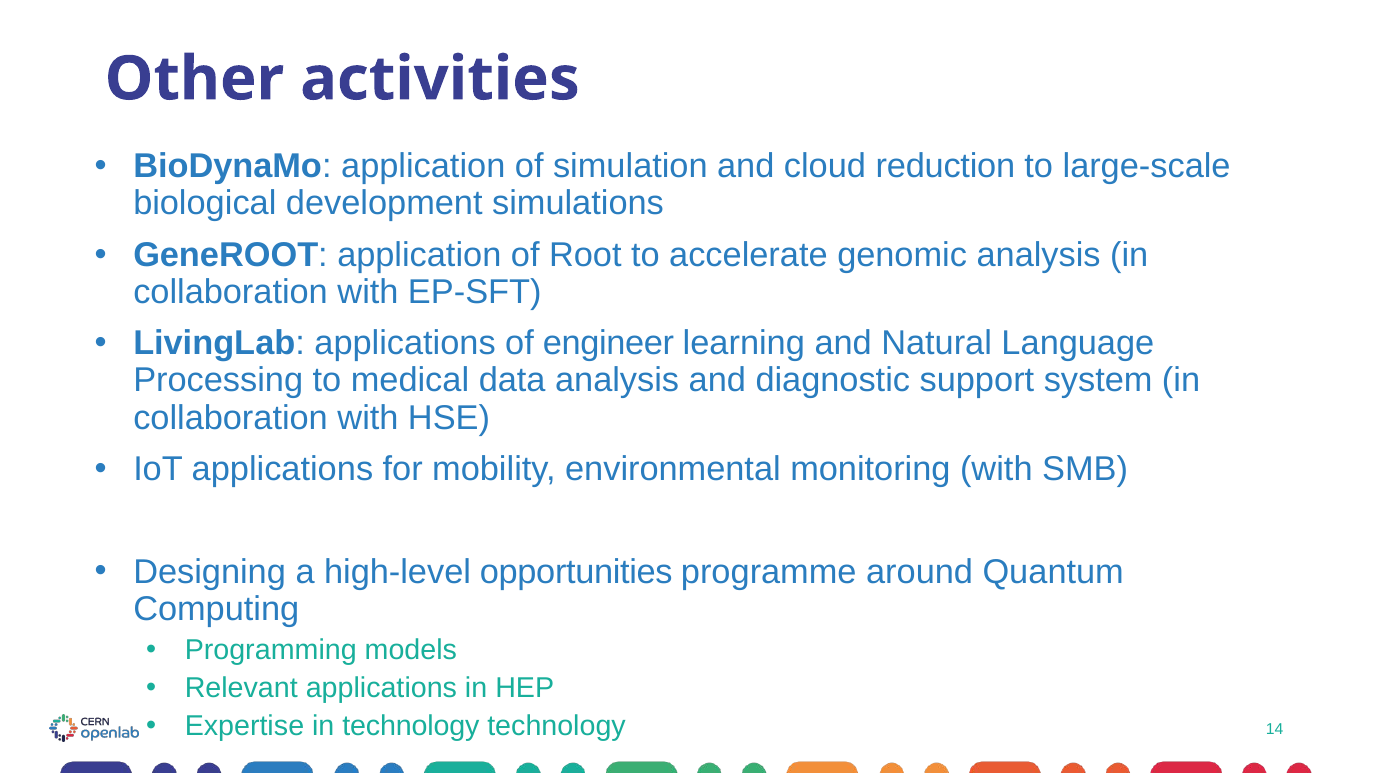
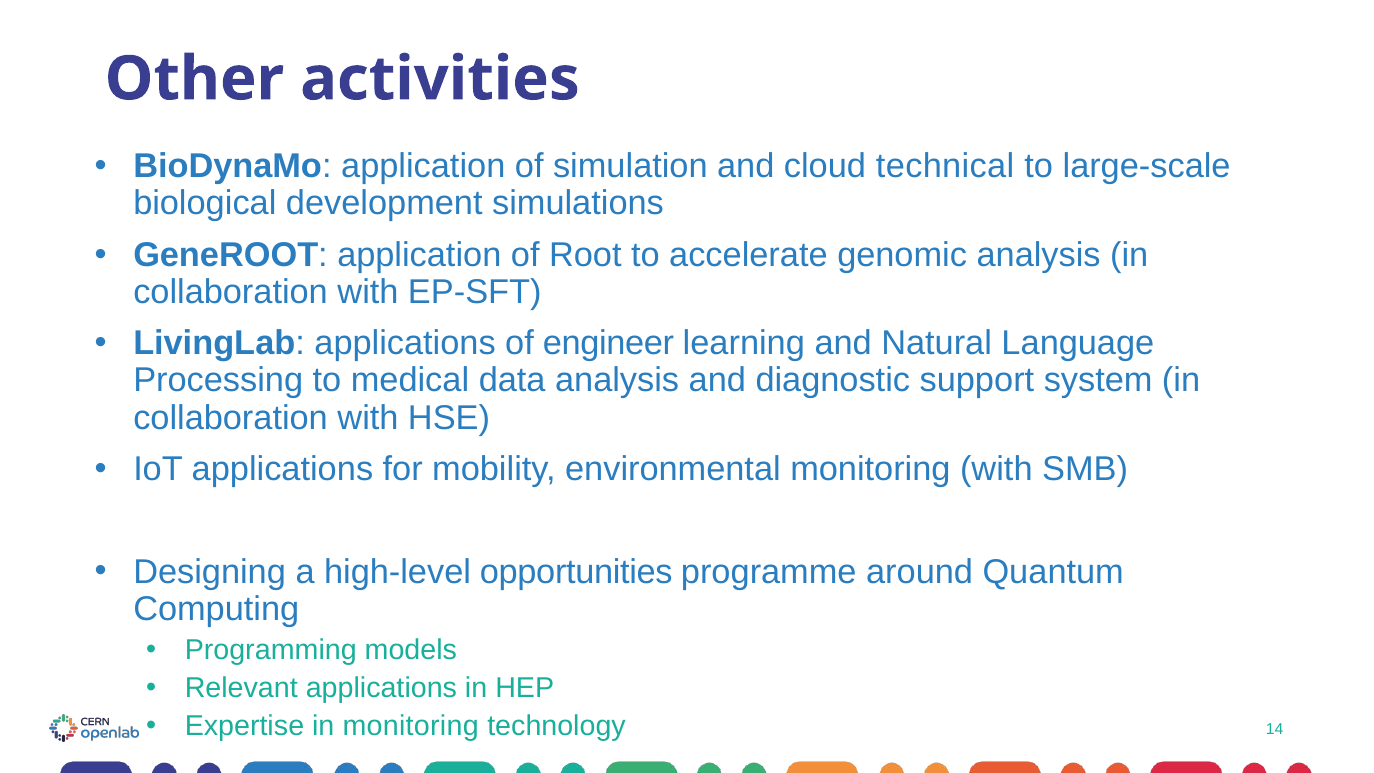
reduction: reduction -> technical (945, 167)
in technology: technology -> monitoring (411, 726)
